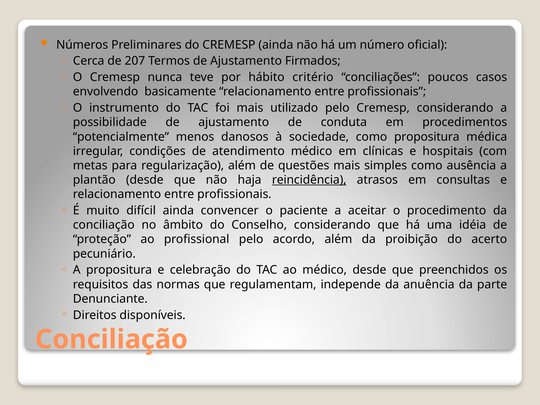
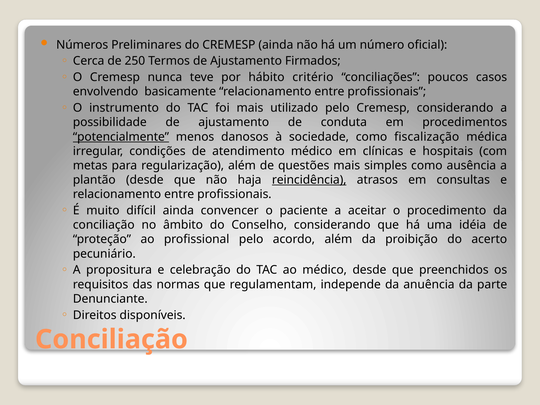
207: 207 -> 250 (135, 61)
potencialmente underline: none -> present (121, 137)
como propositura: propositura -> fiscalização (427, 137)
